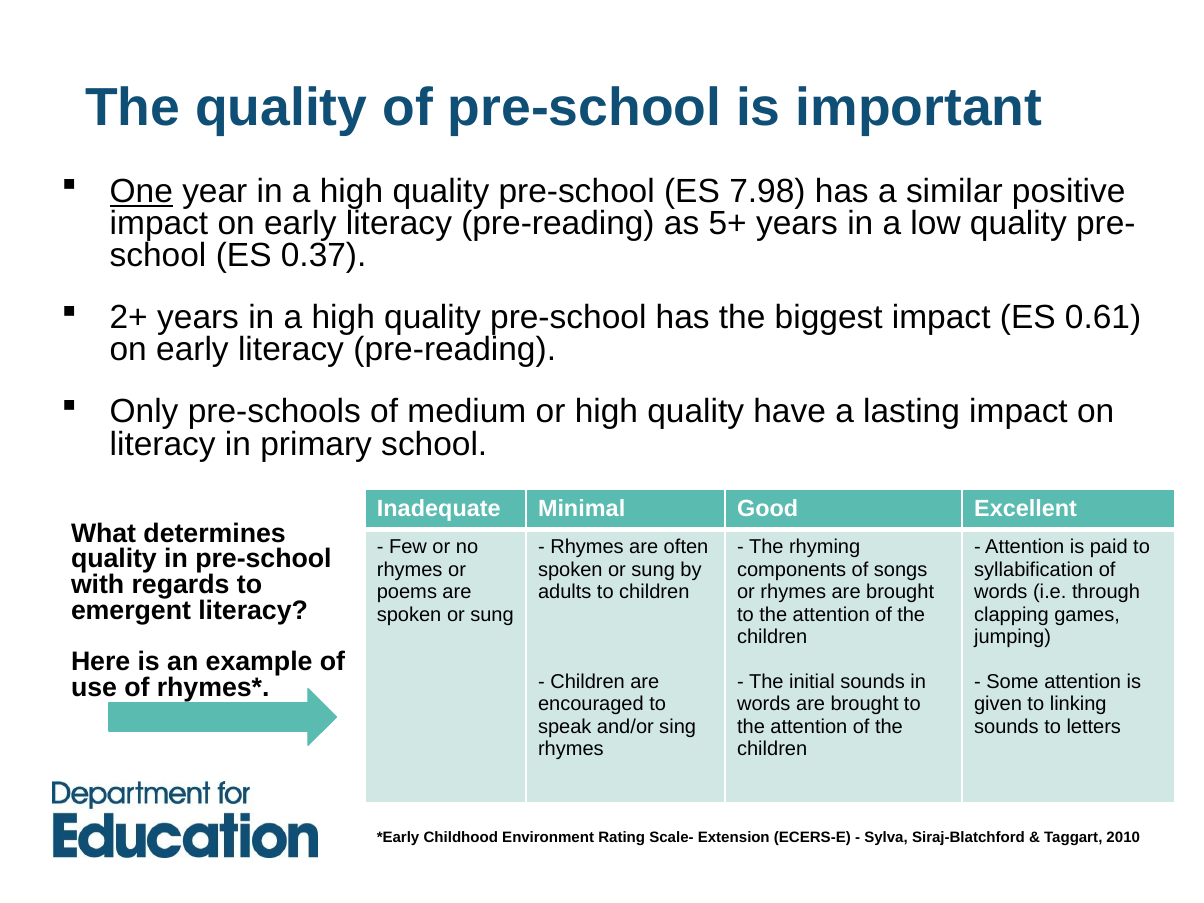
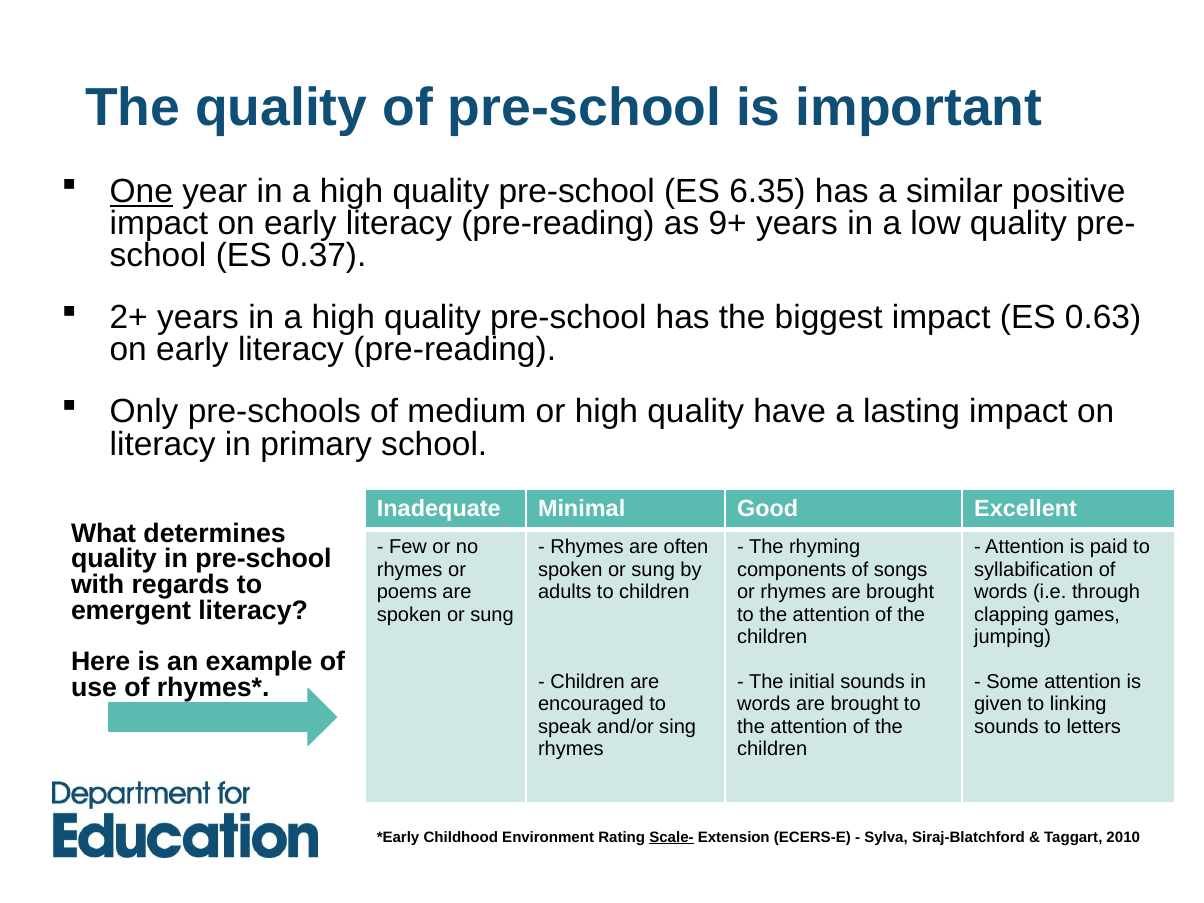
7.98: 7.98 -> 6.35 (767, 191)
5+: 5+ -> 9+ (728, 223)
0.61: 0.61 -> 0.63 (1103, 318)
Scale- underline: none -> present (671, 837)
